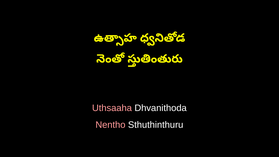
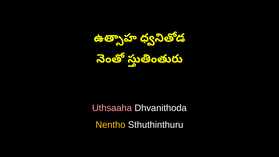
Nentho colour: pink -> yellow (110, 125)
